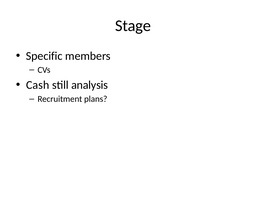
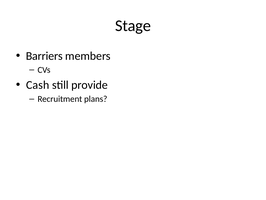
Specific: Specific -> Barriers (44, 56)
analysis: analysis -> provide (90, 85)
